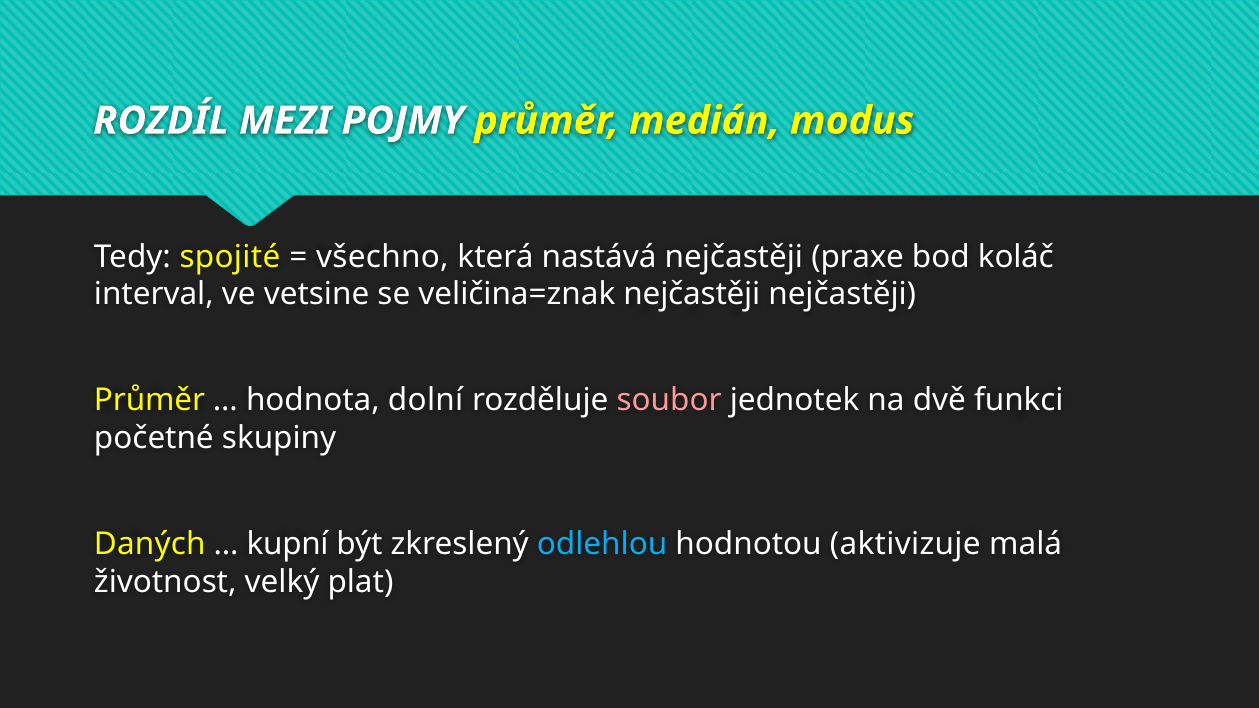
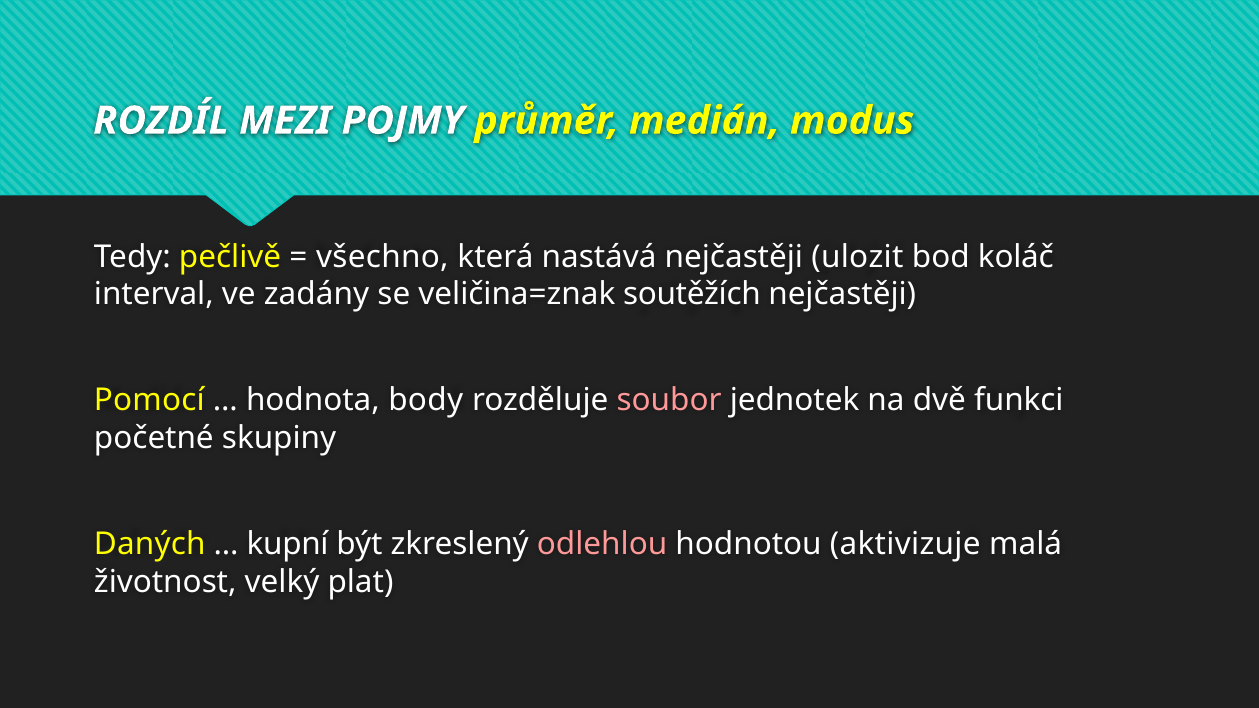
spojité: spojité -> pečlivě (230, 257)
praxe: praxe -> ulozit (857, 257)
vetsine: vetsine -> zadány (317, 295)
veličina=znak nejčastěji: nejčastěji -> soutěžích (692, 295)
Průměr: Průměr -> Pomocí (149, 401)
dolní: dolní -> body (426, 401)
odlehlou colour: light blue -> pink (602, 544)
